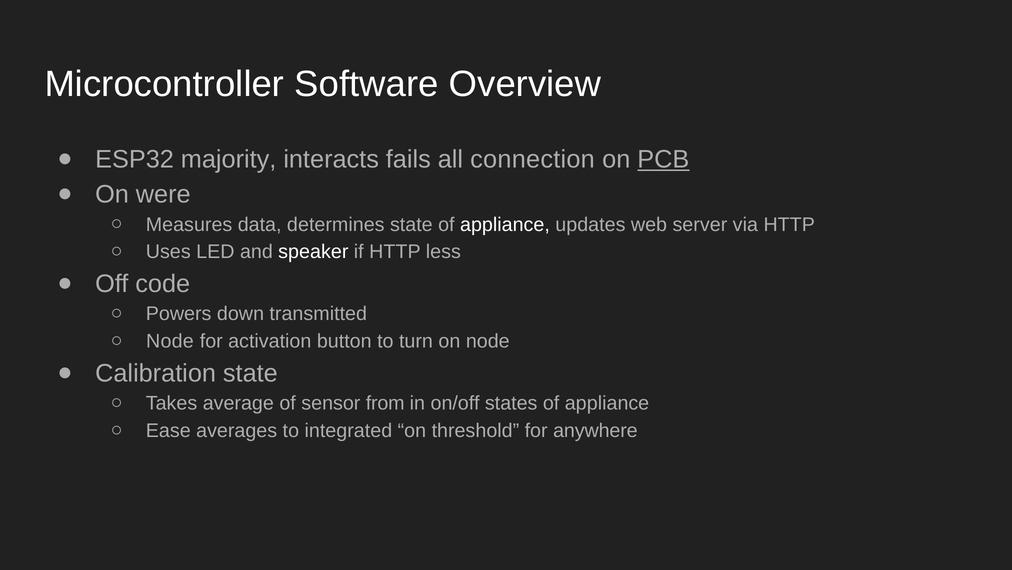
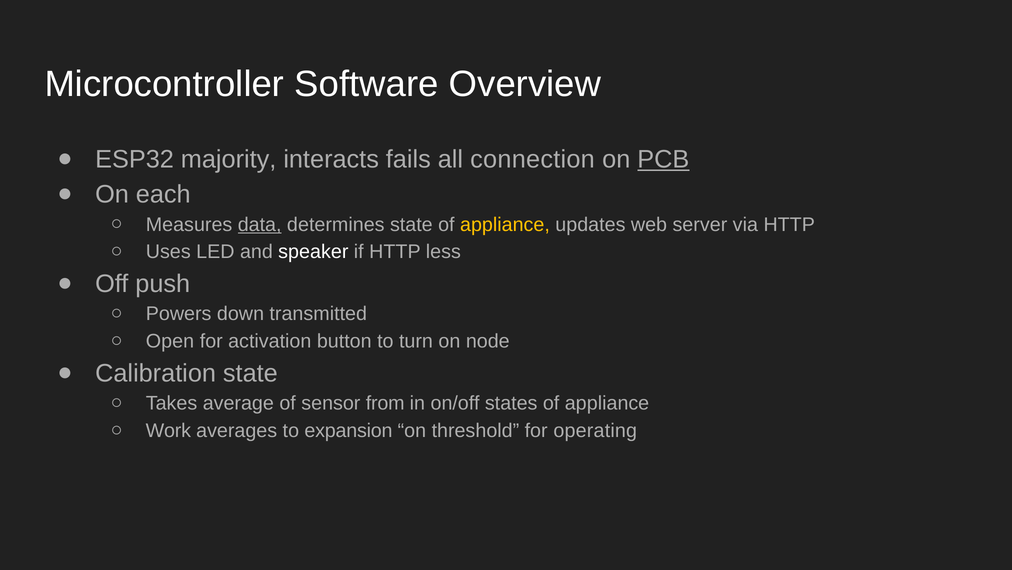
were: were -> each (163, 194)
data underline: none -> present (260, 224)
appliance colour: white -> yellow (505, 224)
code: code -> push (163, 283)
Node: Node -> Open (170, 341)
Ease: Ease -> Work (168, 430)
integrated: integrated -> expansion (348, 430)
anywhere: anywhere -> operating (595, 430)
